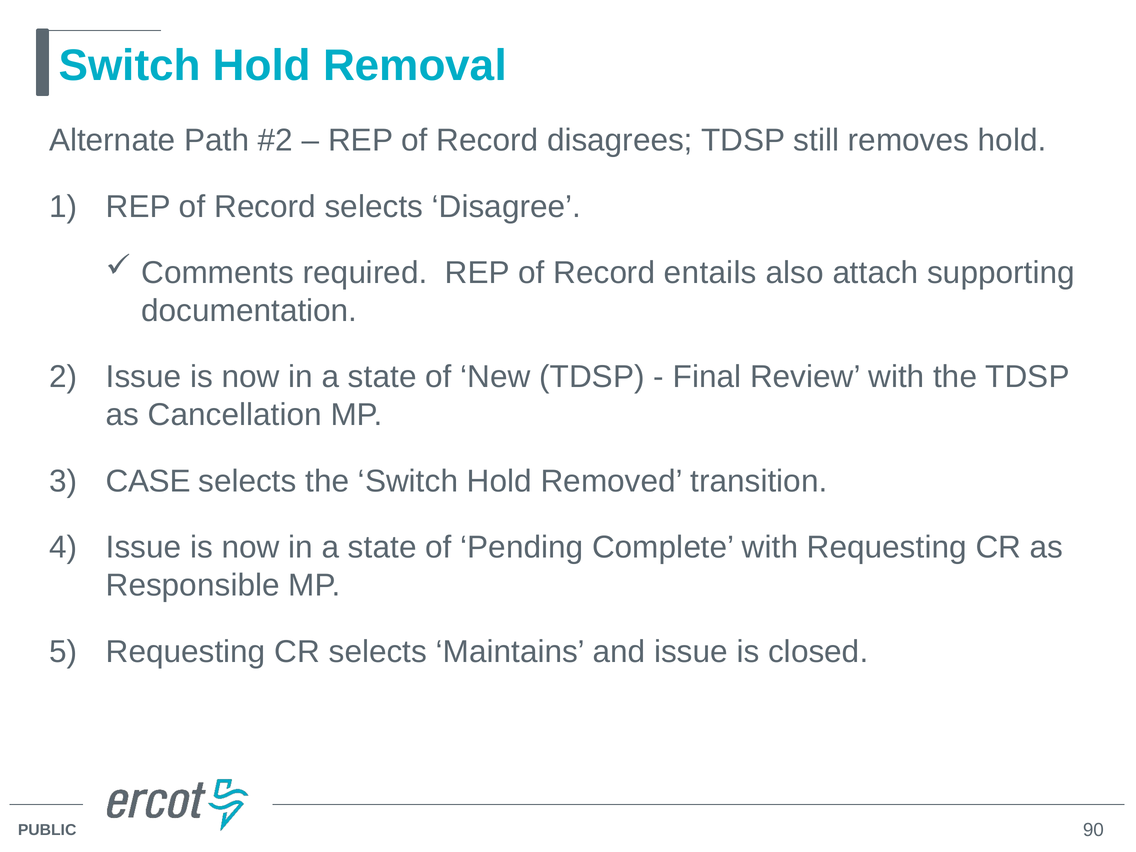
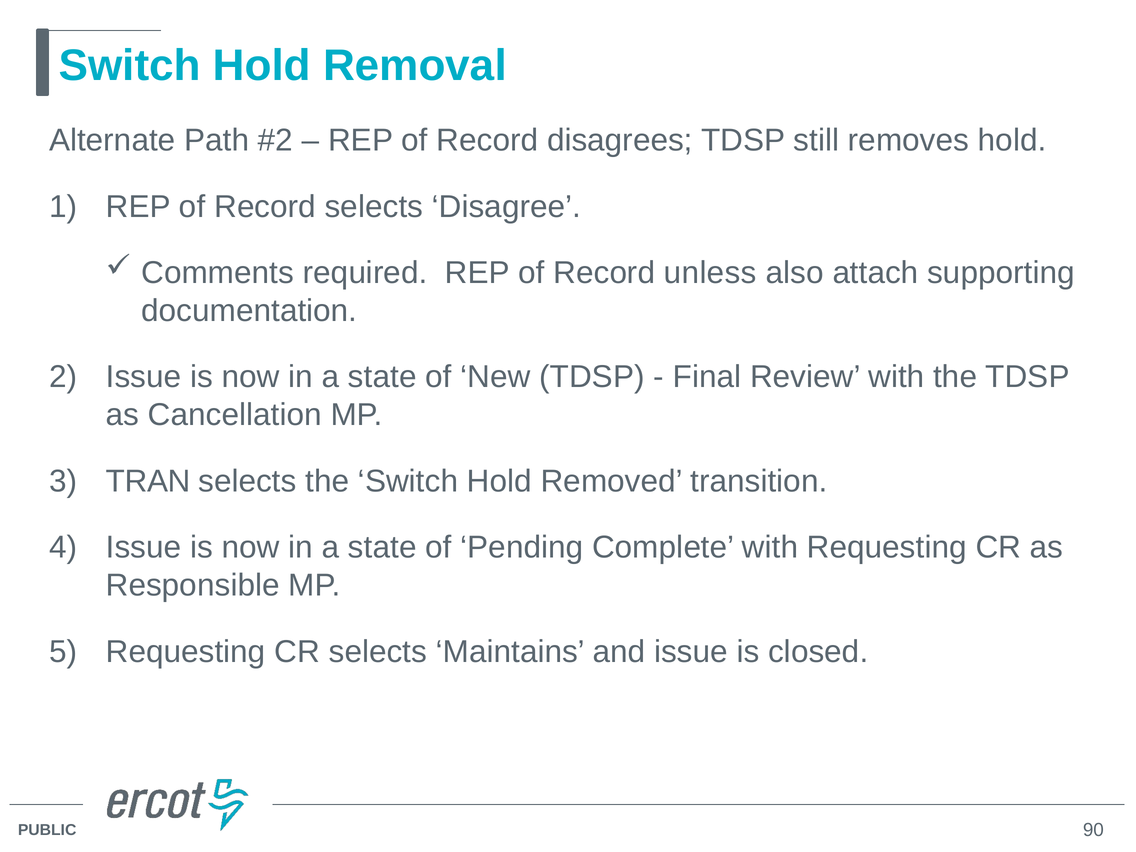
entails: entails -> unless (710, 273)
CASE: CASE -> TRAN (148, 481)
